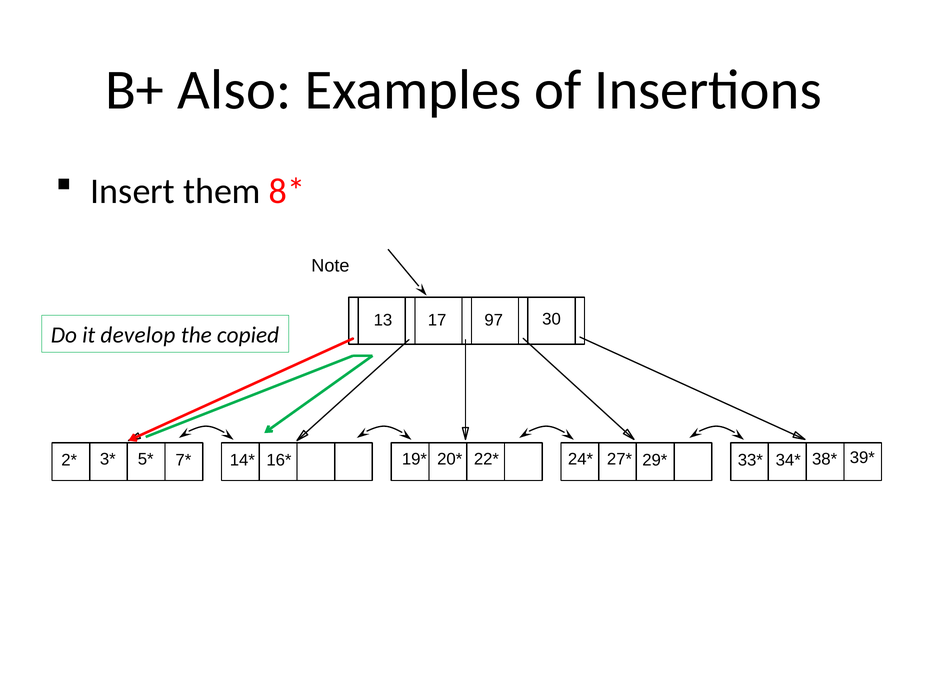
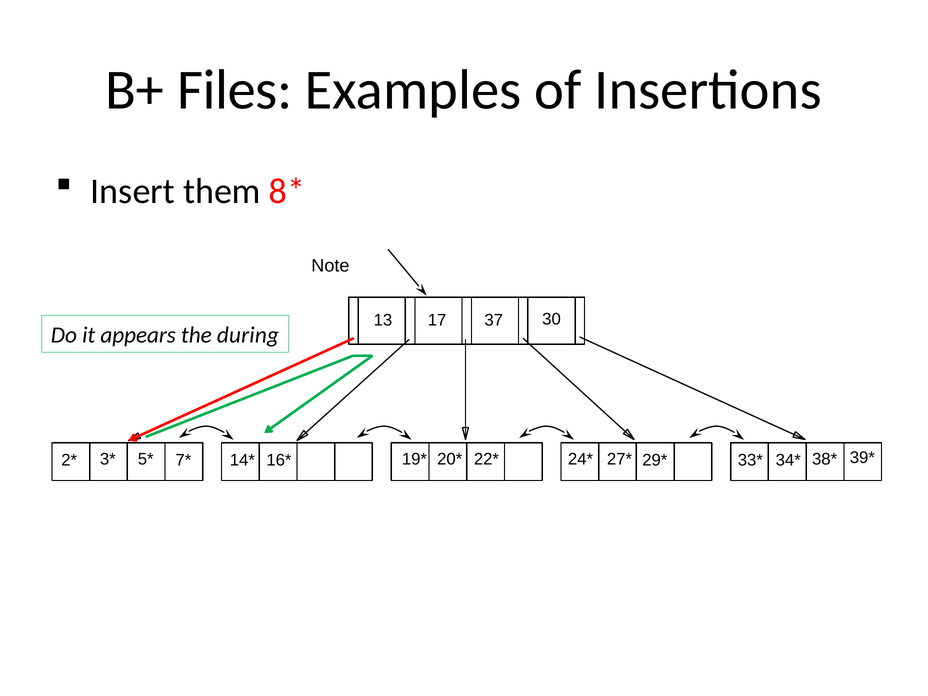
Also: Also -> Files (235, 90)
97: 97 -> 37 (494, 320)
develop: develop -> appears (138, 335)
copied: copied -> during (248, 335)
